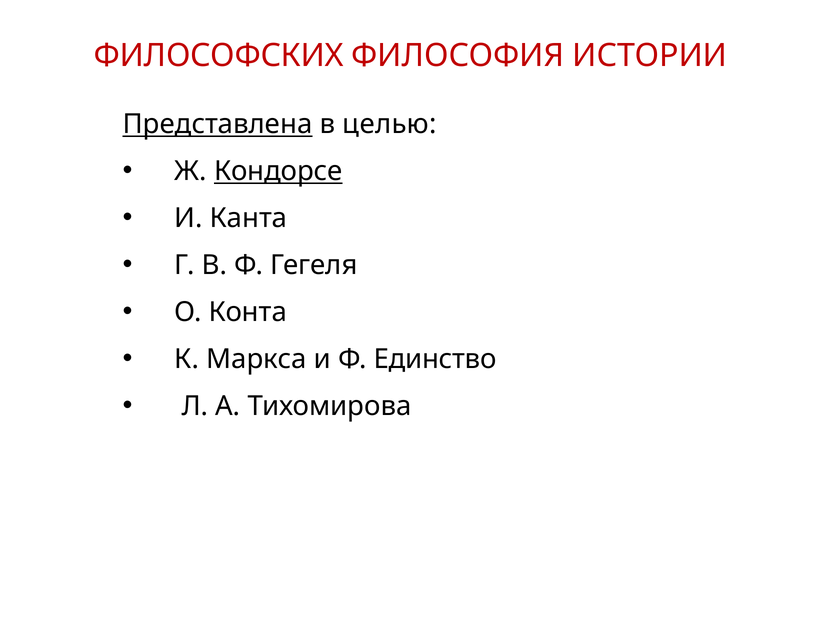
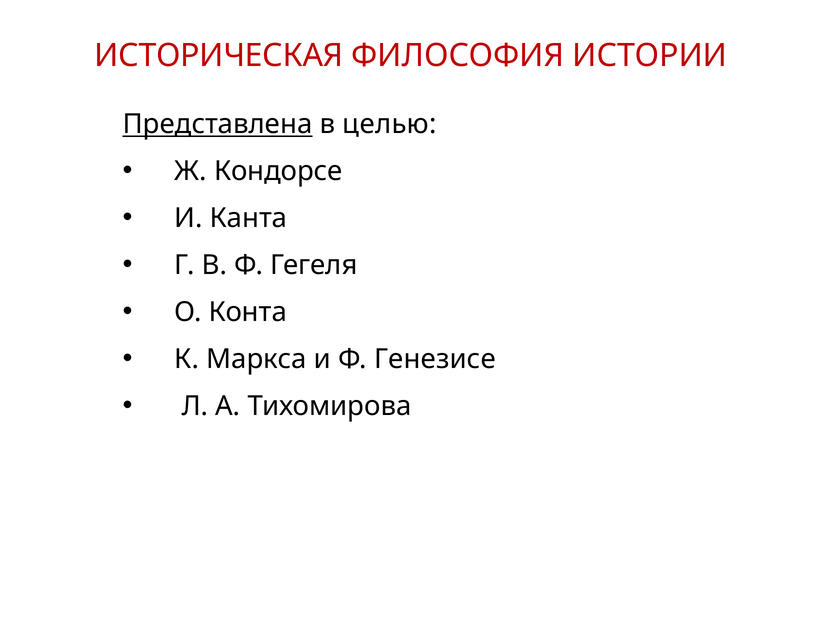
ФИЛОСОФСКИХ: ФИЛОСОФСКИХ -> ИСТОРИЧЕСКАЯ (219, 56)
Кондорсе underline: present -> none (278, 171)
Единство: Единство -> Генезисе (435, 359)
